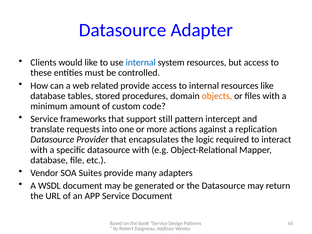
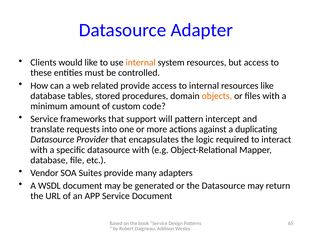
internal colour: blue -> orange (141, 63)
still: still -> will (166, 119)
replication: replication -> duplicating (256, 129)
